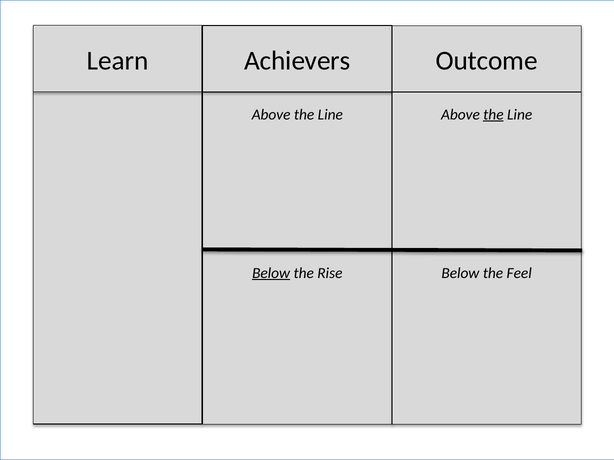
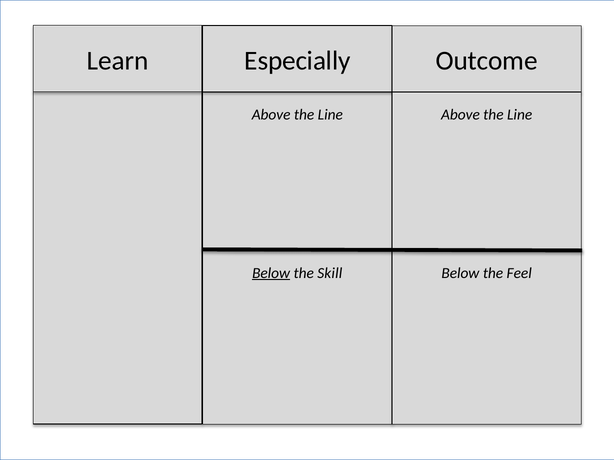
Achievers: Achievers -> Especially (297, 61)
the underline: present -> none (493, 115)
Rise: Rise -> Skill (330, 273)
